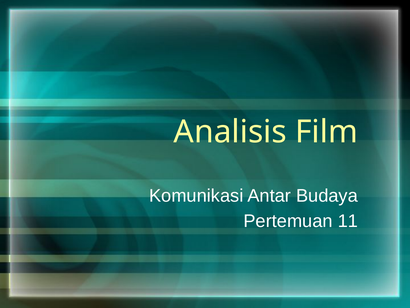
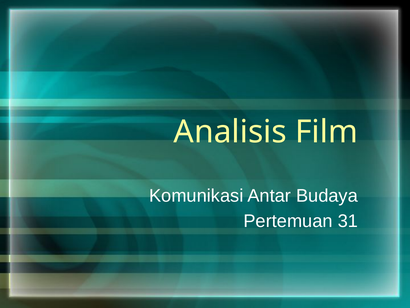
11: 11 -> 31 (348, 221)
